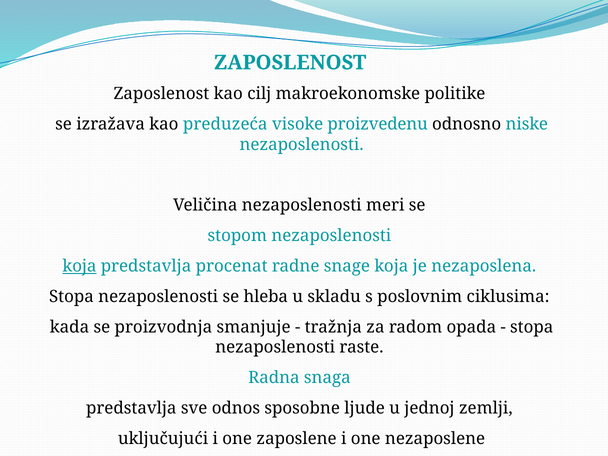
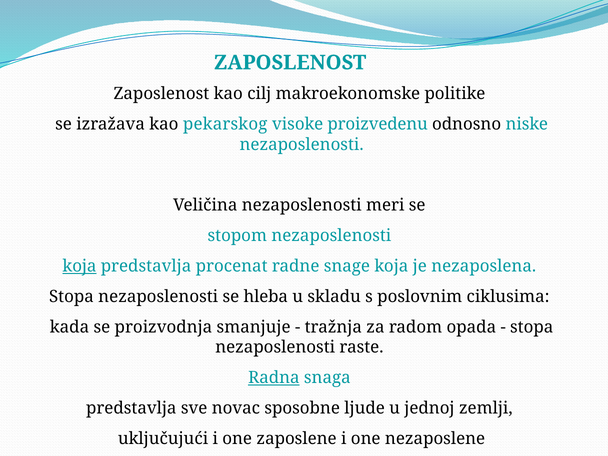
preduzeća: preduzeća -> pekarskog (225, 124)
Radna underline: none -> present (274, 378)
odnos: odnos -> novac (236, 408)
